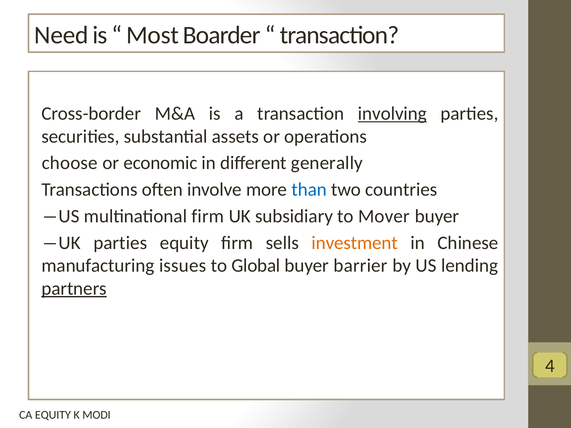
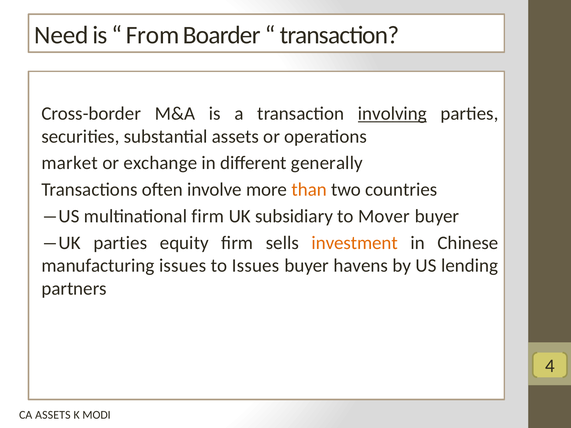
Most: Most -> From (153, 35)
choose: choose -> market (70, 163)
economic: economic -> exchange (160, 163)
than colour: blue -> orange (309, 190)
to Global: Global -> Issues (256, 266)
barrier: barrier -> havens (361, 266)
partners underline: present -> none (74, 289)
CA EQUITY: EQUITY -> ASSETS (53, 415)
